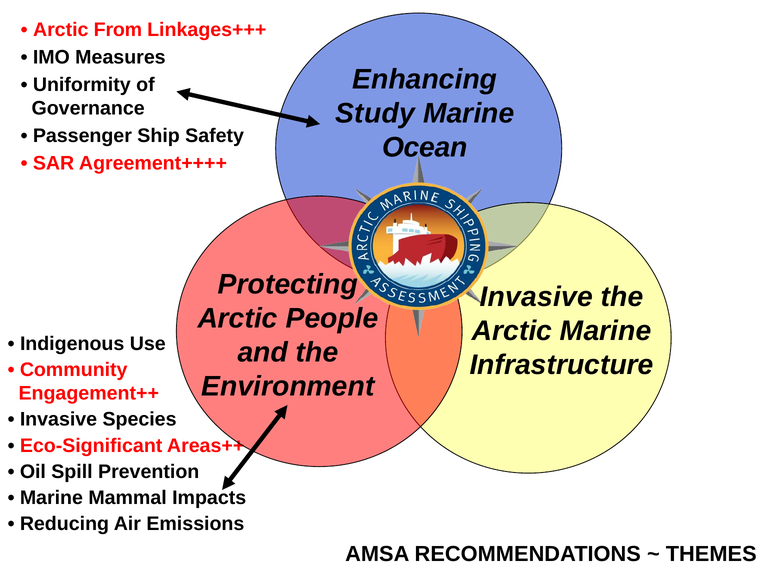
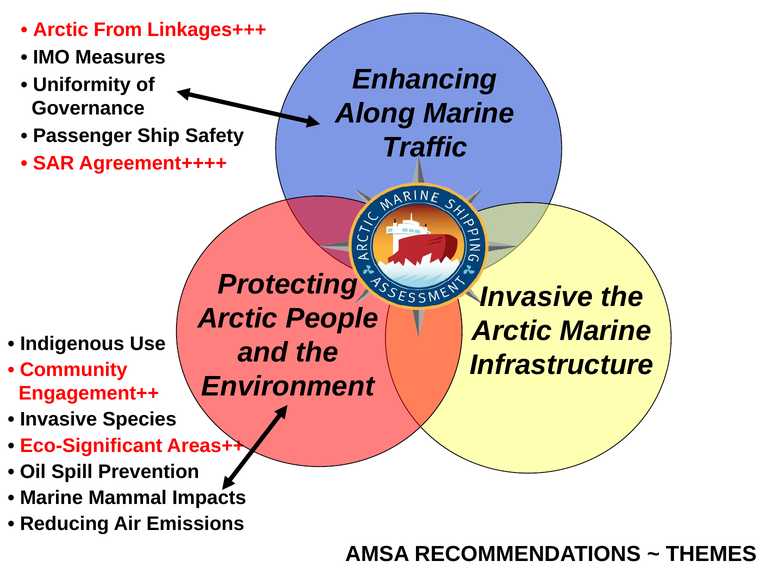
Study: Study -> Along (375, 113)
Ocean: Ocean -> Traffic (425, 147)
